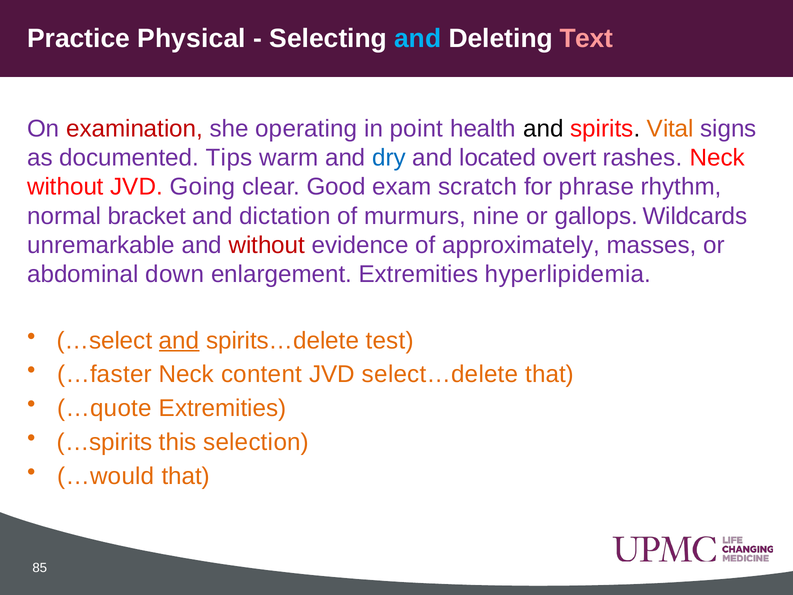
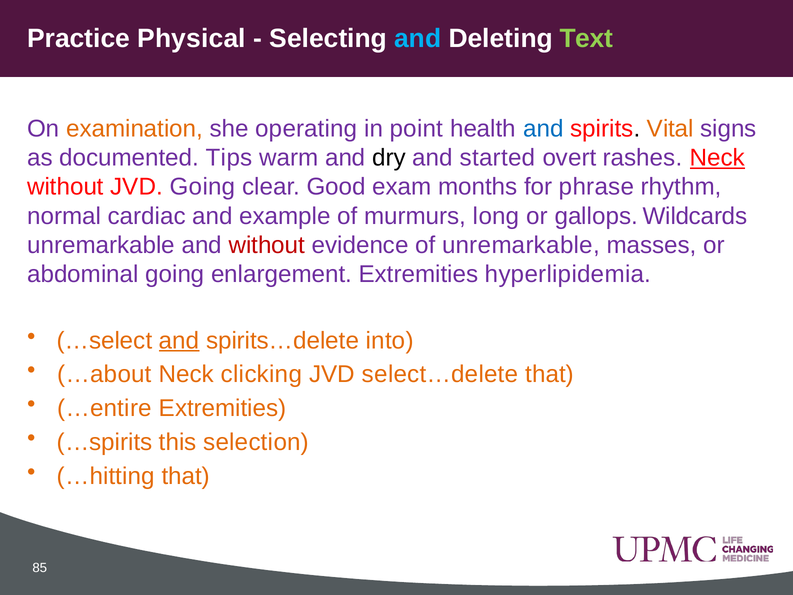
Text colour: pink -> light green (586, 39)
examination colour: red -> orange (135, 129)
and colour: black -> blue (544, 129)
dry colour: blue -> black (389, 158)
located: located -> started (498, 158)
Neck underline: none -> present (717, 158)
scratch: scratch -> months (478, 187)
bracket: bracket -> cardiac (147, 216)
dictation: dictation -> example (285, 216)
nine: nine -> long (496, 216)
of approximately: approximately -> unremarkable (521, 245)
abdominal down: down -> going (175, 274)
test: test -> into (390, 340)
…faster: …faster -> …about (105, 374)
content: content -> clicking (262, 374)
…quote: …quote -> …entire (105, 408)
…would: …would -> …hitting (106, 476)
